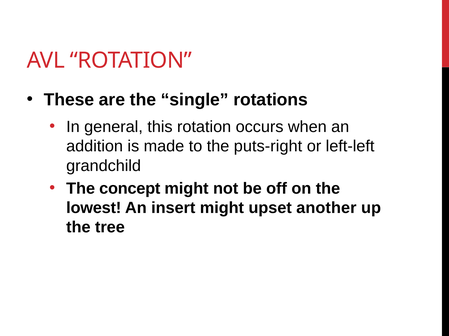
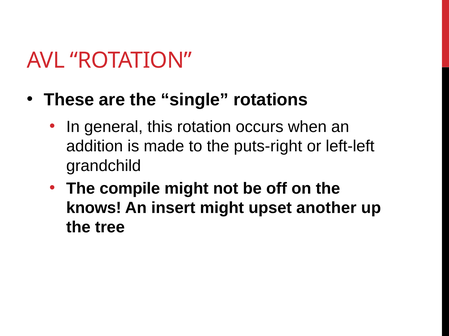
concept: concept -> compile (130, 189)
lowest: lowest -> knows (94, 208)
